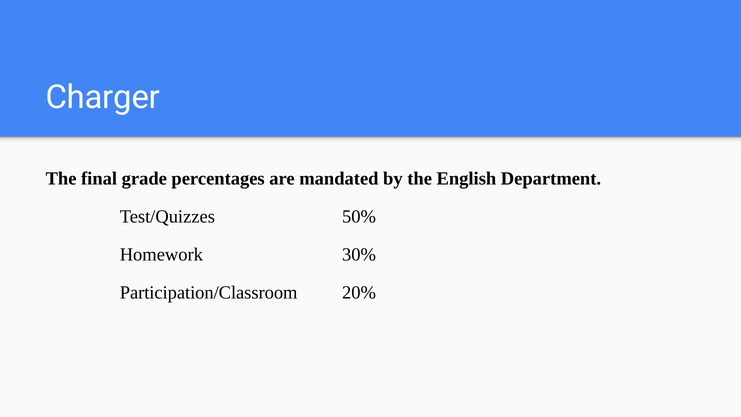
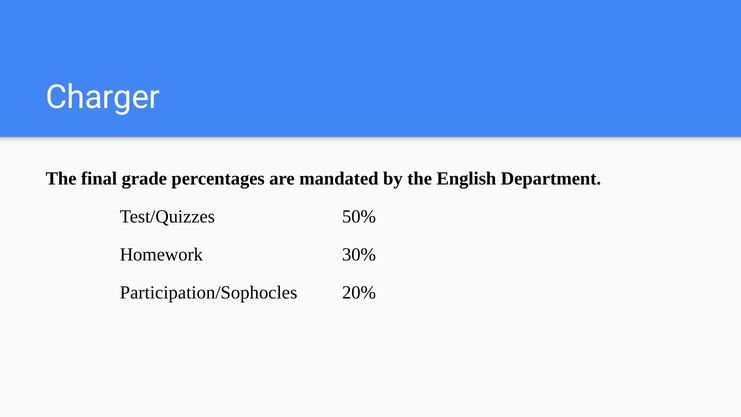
Participation/Classroom: Participation/Classroom -> Participation/Sophocles (209, 292)
